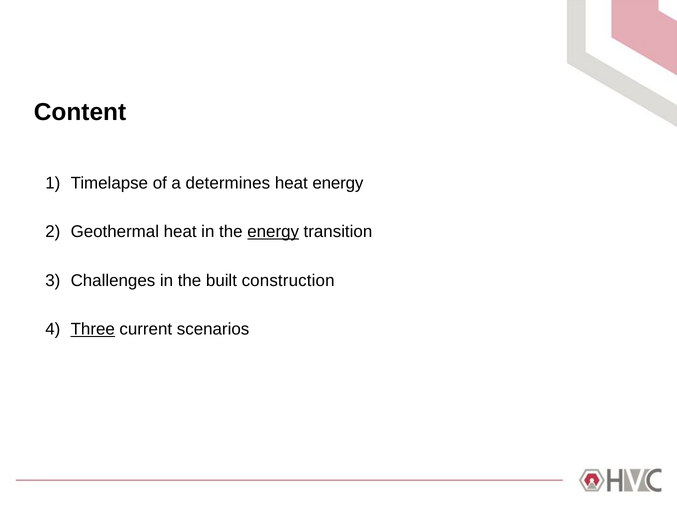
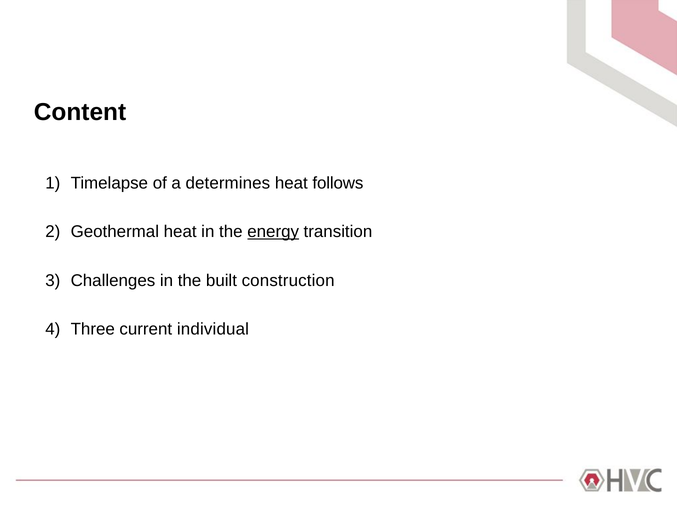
heat energy: energy -> follows (338, 183)
Three underline: present -> none (93, 329)
scenarios: scenarios -> individual (213, 329)
